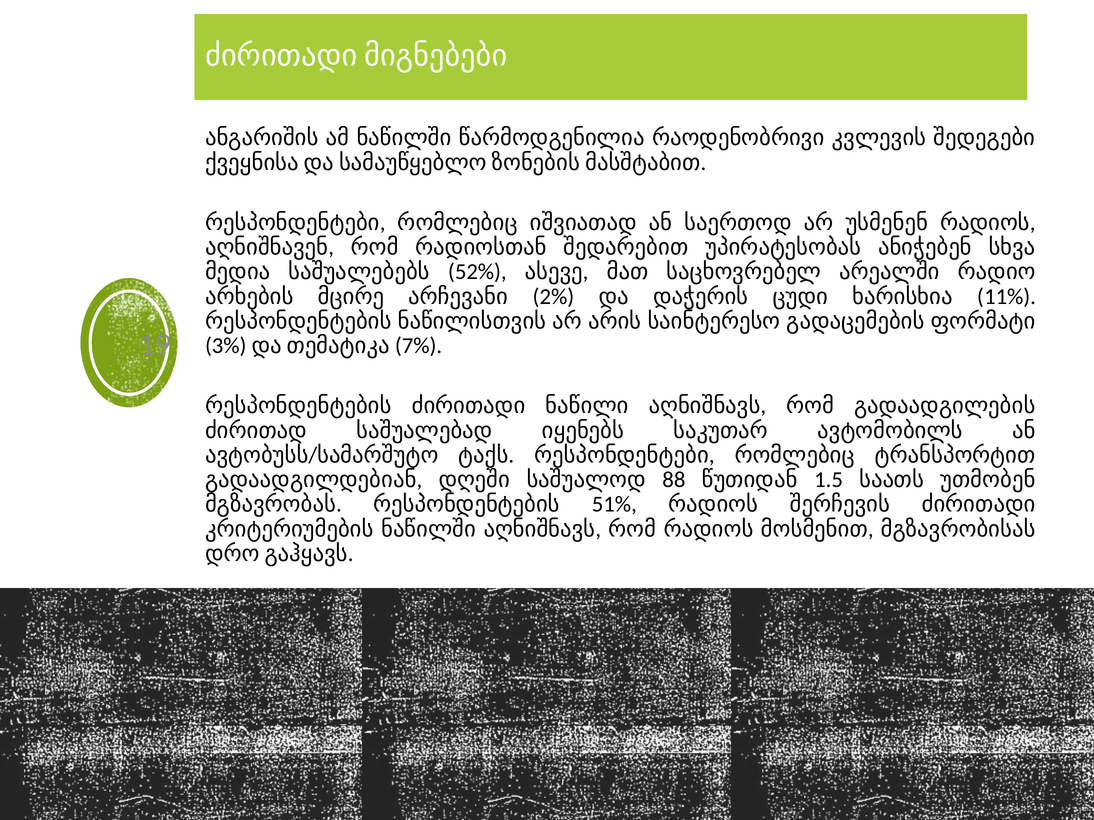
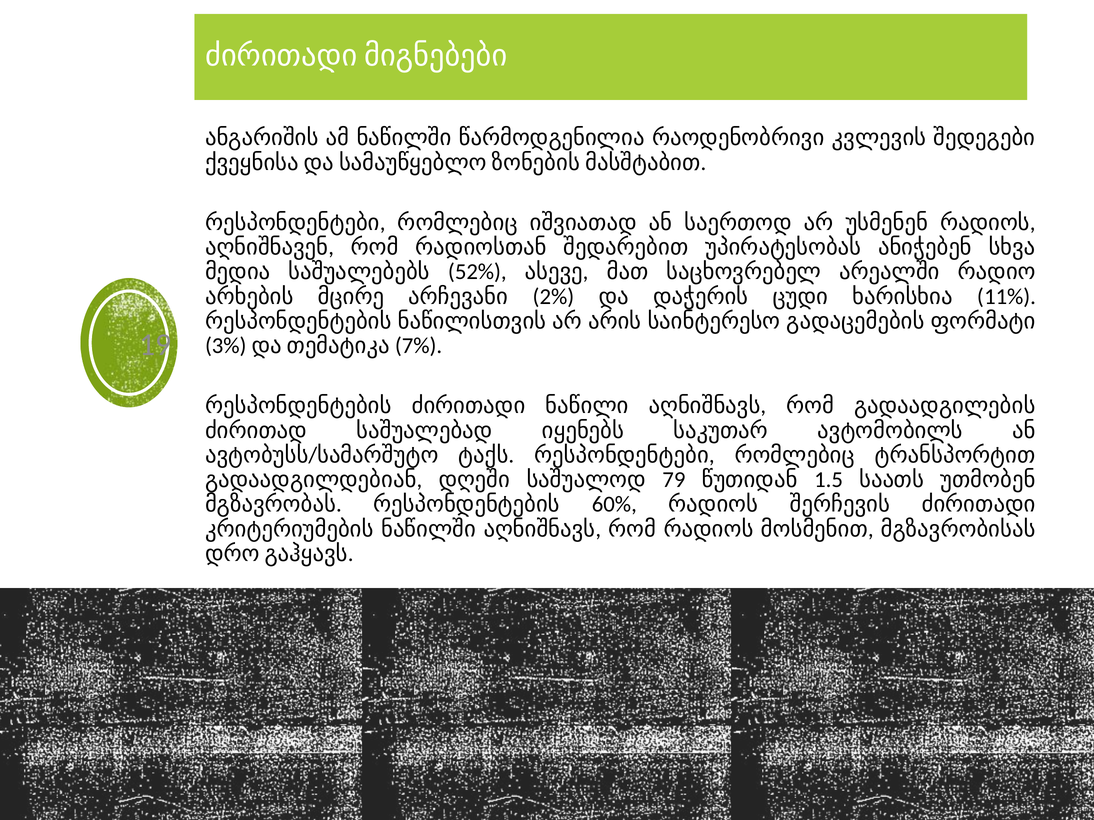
88: 88 -> 79 (674, 480)
51%: 51% -> 60% (614, 505)
